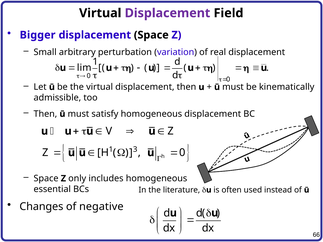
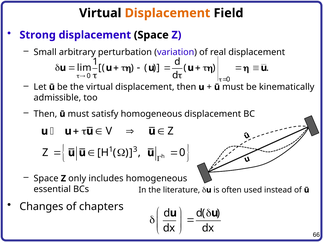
Displacement colour: purple -> orange (168, 13)
Bigger: Bigger -> Strong (38, 35)
negative: negative -> chapters (101, 207)
